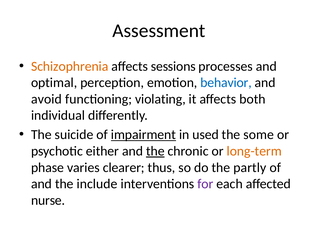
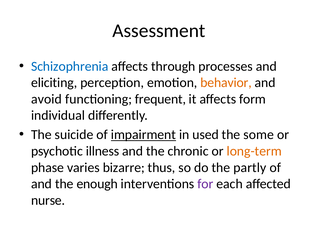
Schizophrenia colour: orange -> blue (70, 66)
sessions: sessions -> through (173, 66)
optimal: optimal -> eliciting (54, 83)
behavior colour: blue -> orange (226, 83)
violating: violating -> frequent (160, 99)
both: both -> form (253, 99)
either: either -> illness (102, 151)
the underline: present -> none (155, 151)
clearer: clearer -> bizarre (124, 168)
include: include -> enough (97, 184)
